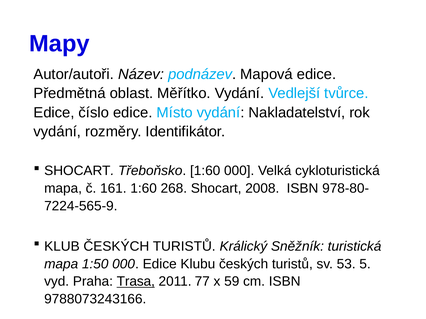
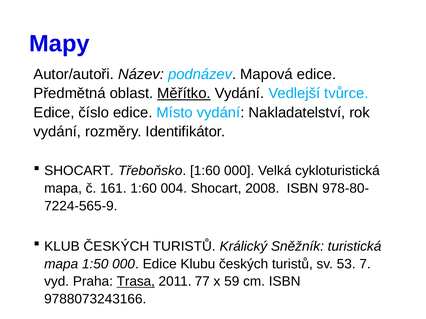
Měřítko underline: none -> present (184, 94)
268: 268 -> 004 (174, 189)
5: 5 -> 7 (365, 264)
